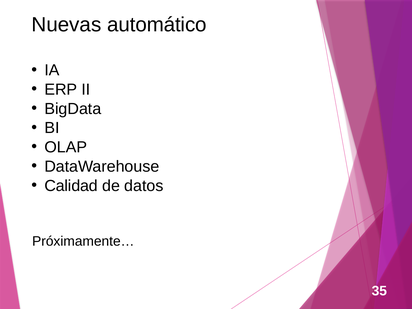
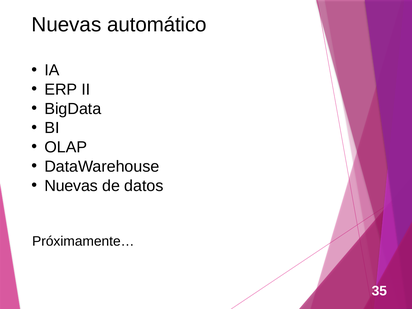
Calidad: Calidad -> Nuevas (71, 186)
